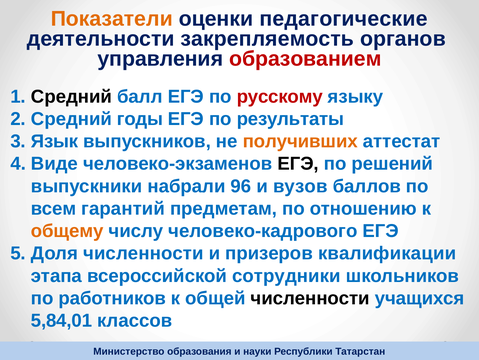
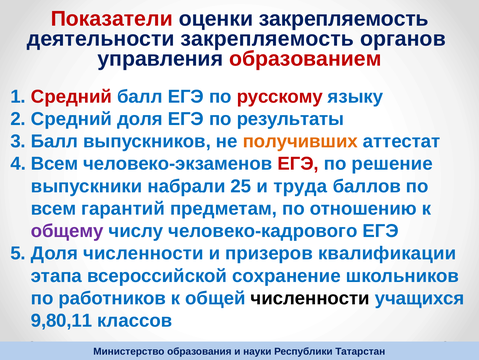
Показатели colour: orange -> red (112, 19)
оценки педагогические: педагогические -> закрепляемость (344, 19)
Средний colour: black -> red (71, 96)
Средний годы: годы -> доля (140, 119)
3 Язык: Язык -> Балл (55, 141)
Виде: Виде -> Всем (55, 163)
ЕГЭ colour: black -> red (298, 163)
решений: решений -> решение (392, 163)
96: 96 -> 25 (241, 186)
вузов: вузов -> труда (300, 186)
общему colour: orange -> purple (67, 231)
сотрудники: сотрудники -> сохранение (286, 275)
5,84,01: 5,84,01 -> 9,80,11 (61, 320)
